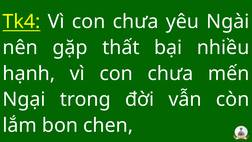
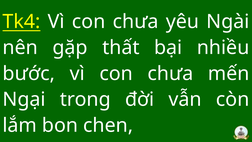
hạnh: hạnh -> bước (29, 73)
